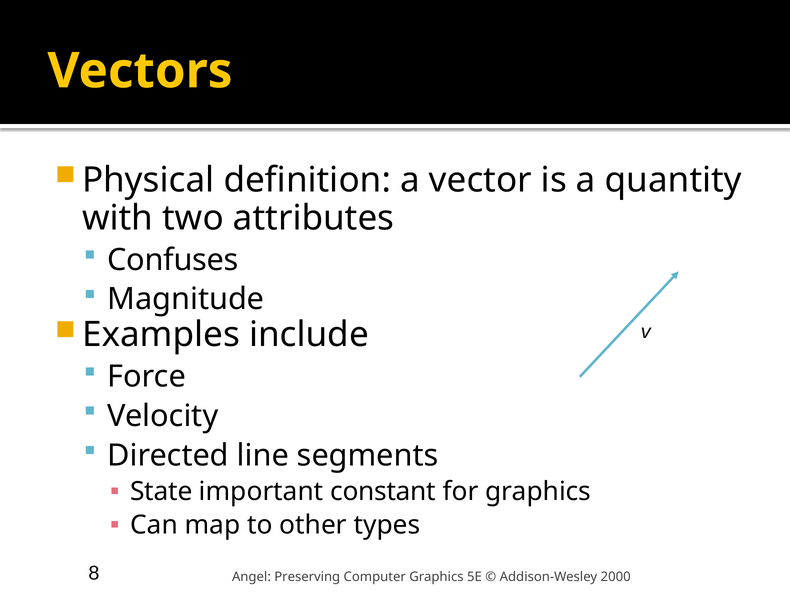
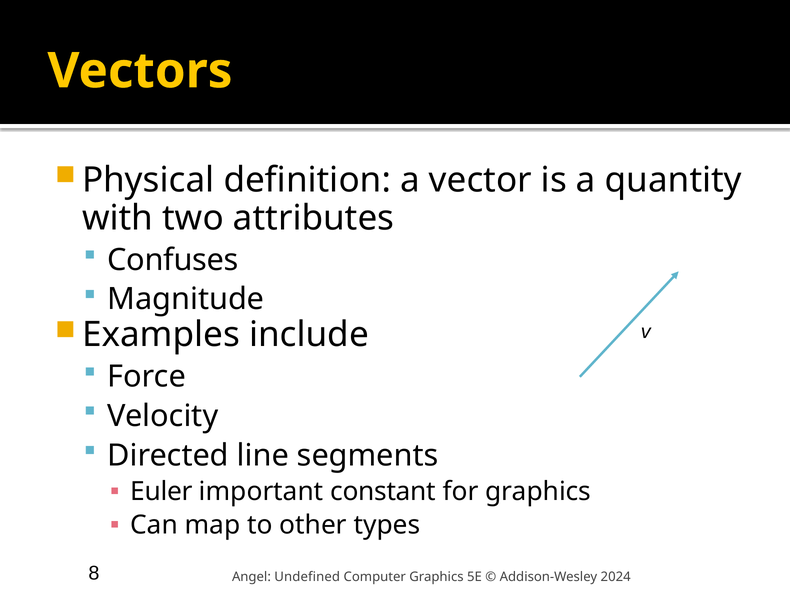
State: State -> Euler (161, 491)
Preserving: Preserving -> Undefined (307, 576)
2000: 2000 -> 2024 (616, 576)
